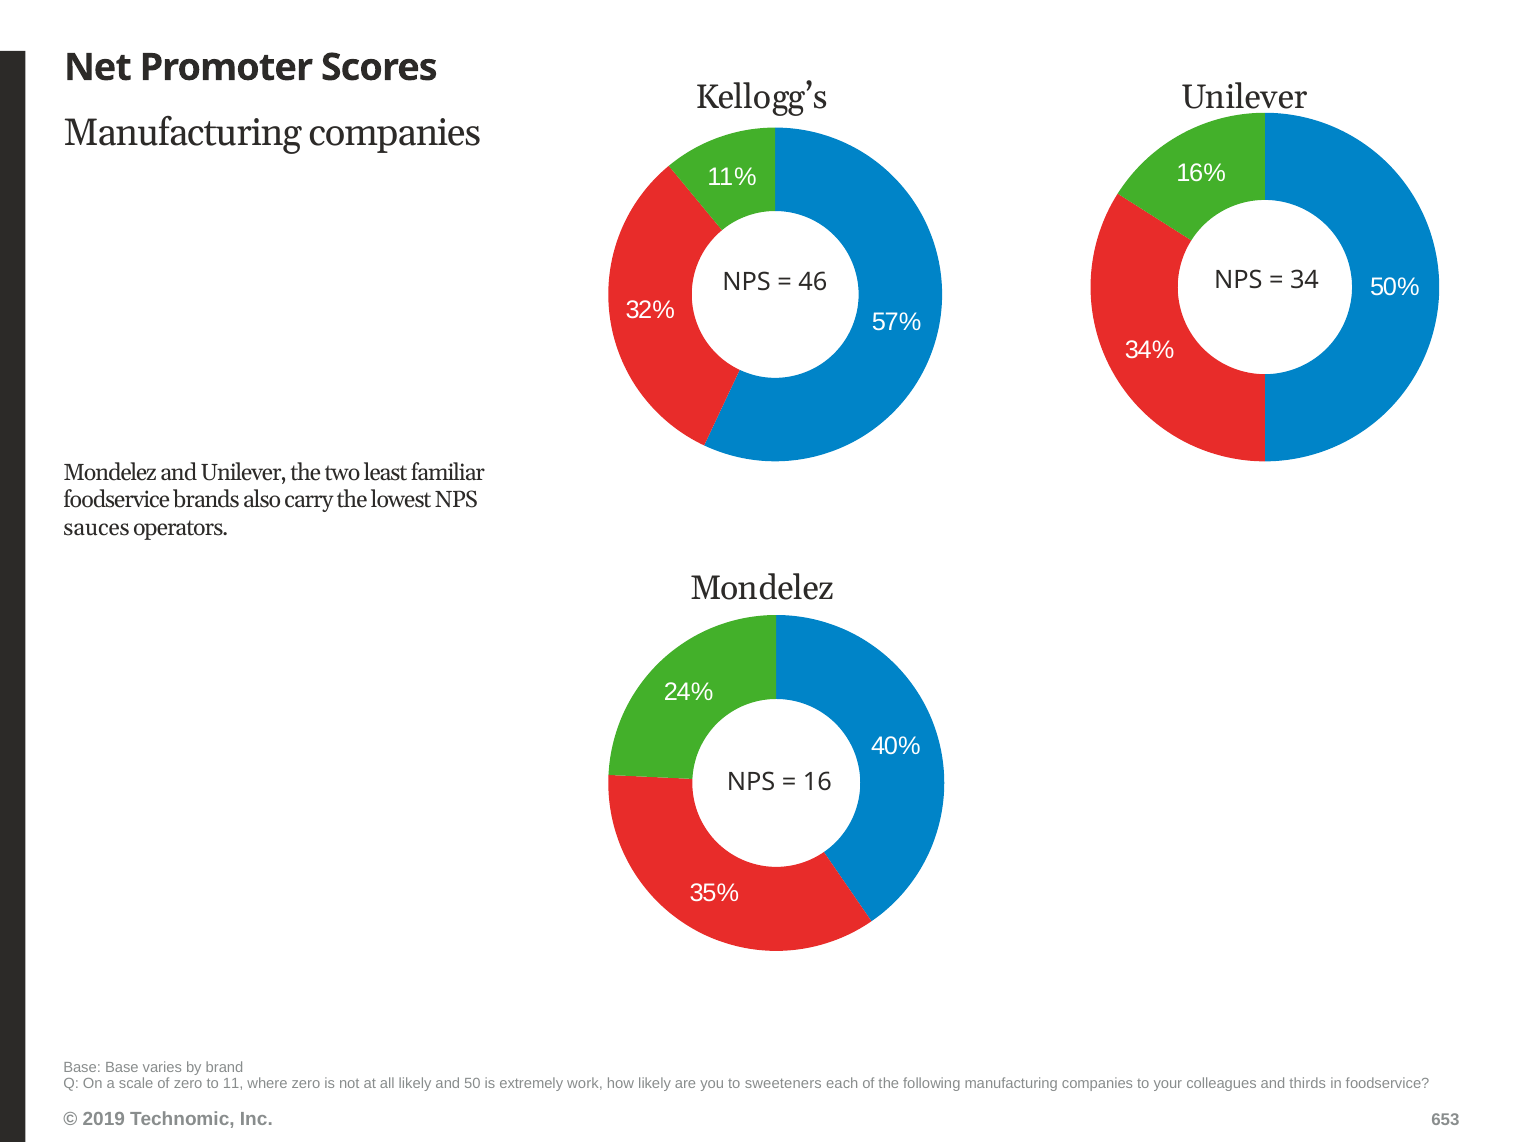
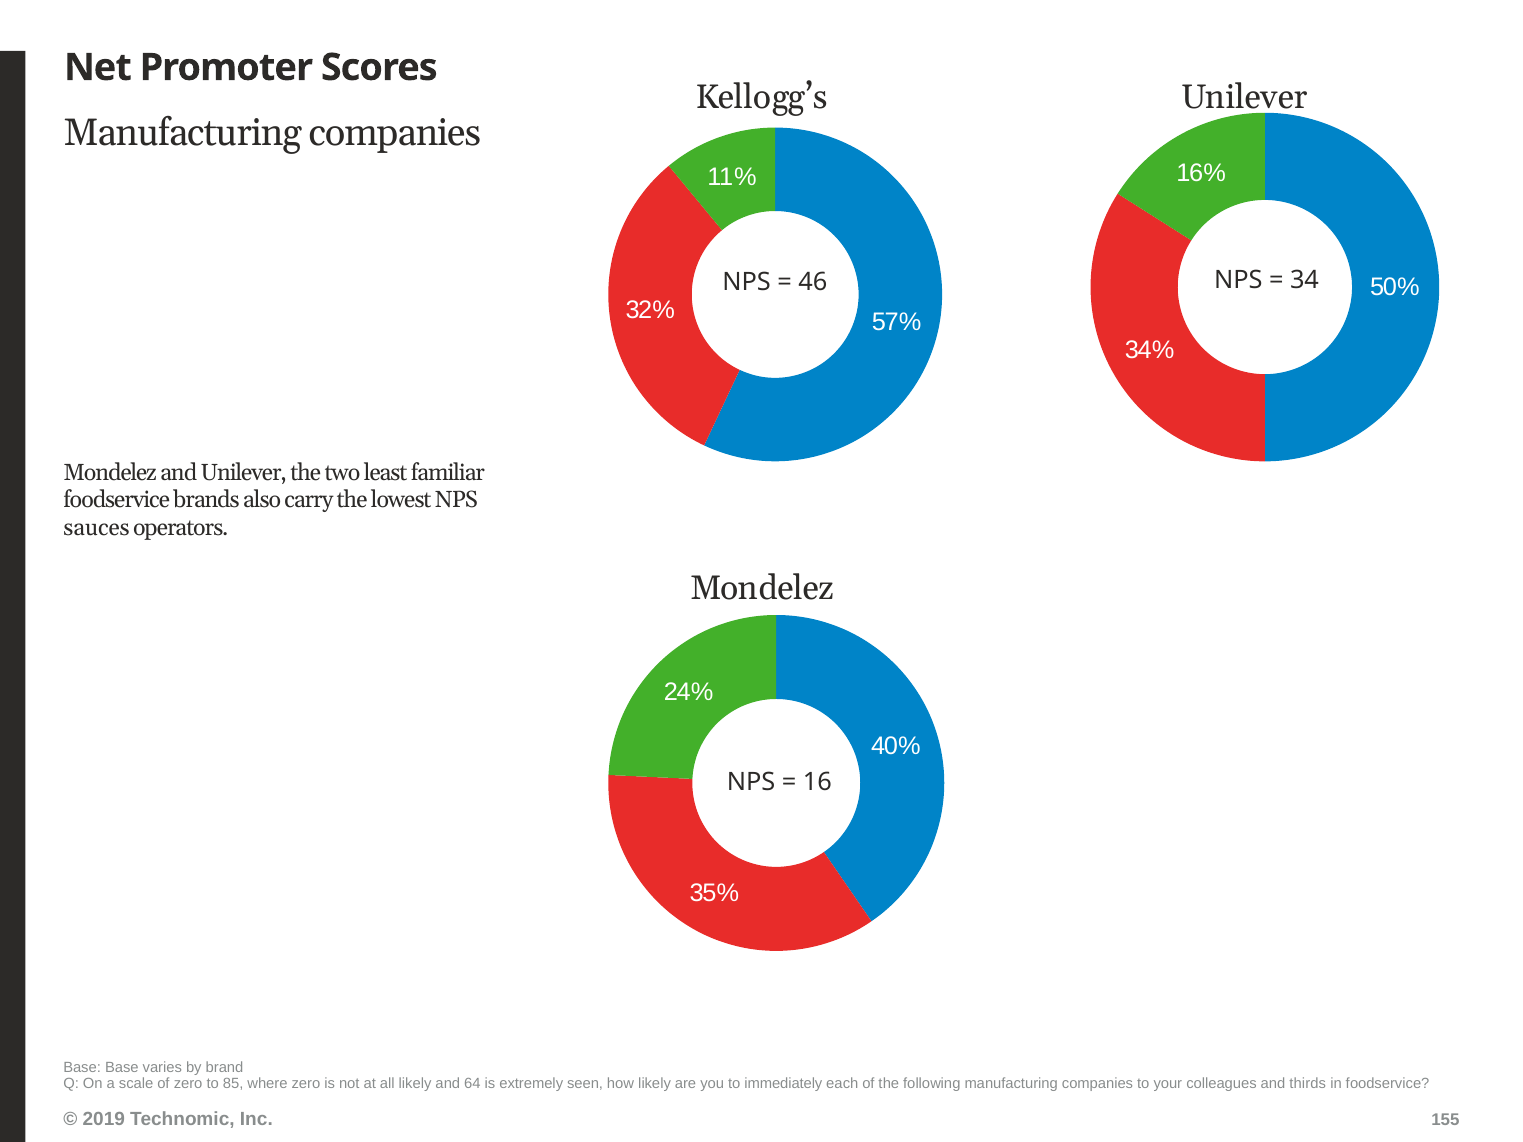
11: 11 -> 85 (233, 1083)
50: 50 -> 64 (472, 1083)
work: work -> seen (585, 1083)
sweeteners: sweeteners -> immediately (783, 1083)
653: 653 -> 155 (1445, 1121)
